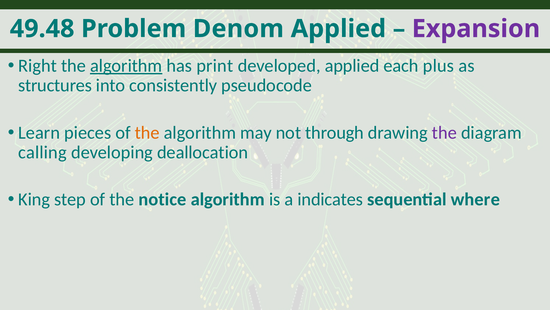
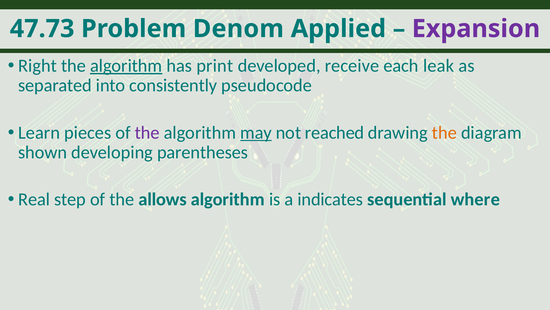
49.48: 49.48 -> 47.73 (42, 29)
developed applied: applied -> receive (352, 66)
plus: plus -> leak (439, 66)
structures: structures -> separated (55, 85)
the colour: orange -> purple (147, 132)
may underline: none -> present (256, 132)
through: through -> reached (335, 132)
the colour: purple -> orange (444, 132)
calling: calling -> shown (43, 152)
deallocation: deallocation -> parentheses (203, 152)
King: King -> Real (34, 199)
notice: notice -> allows (163, 199)
